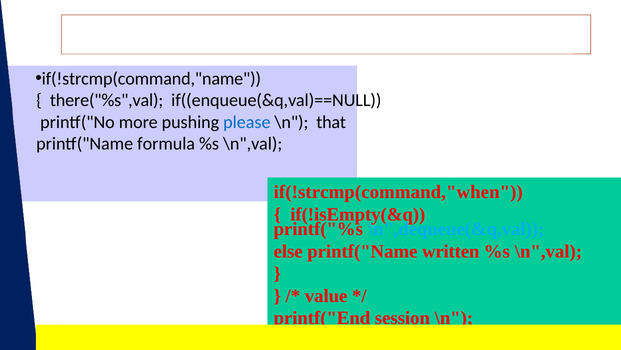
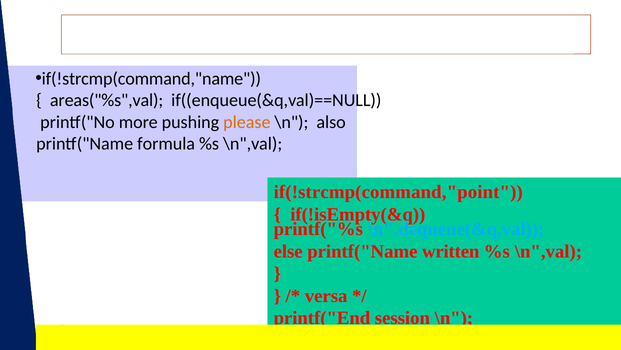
there("%s",val: there("%s",val -> areas("%s",val (107, 100)
please colour: blue -> orange (247, 122)
that: that -> also (331, 122)
if(!strcmp(command,"when: if(!strcmp(command,"when -> if(!strcmp(command,"point (398, 192)
value: value -> versa (326, 295)
